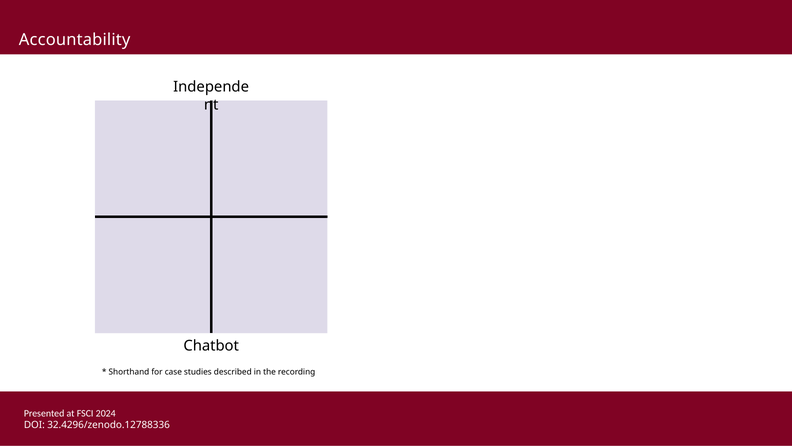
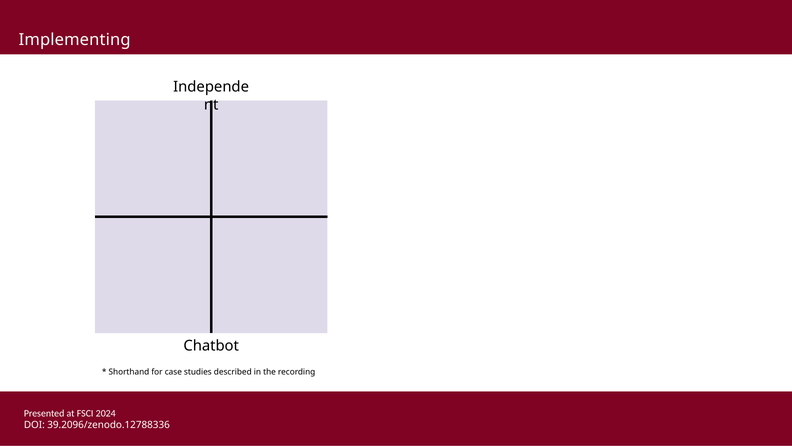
Accountability: Accountability -> Implementing (75, 40)
32.4296/zenodo.12788336: 32.4296/zenodo.12788336 -> 39.2096/zenodo.12788336 (109, 425)
